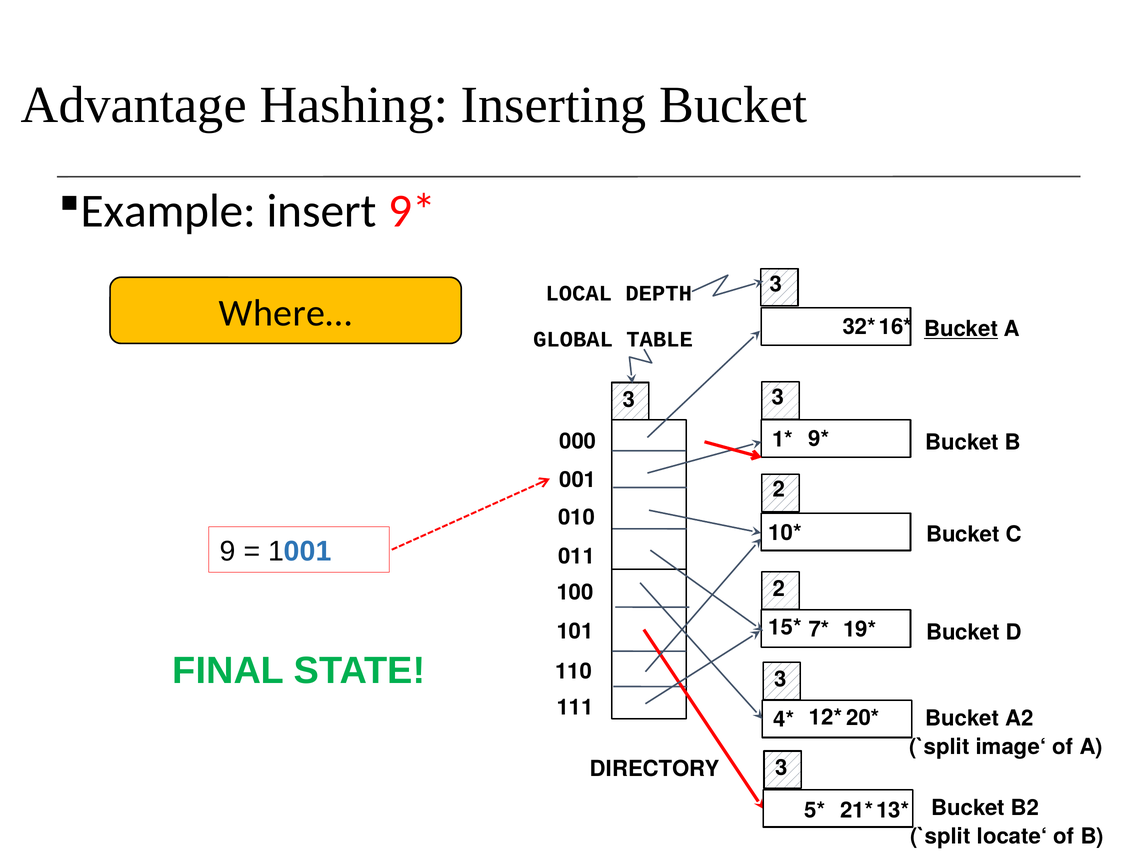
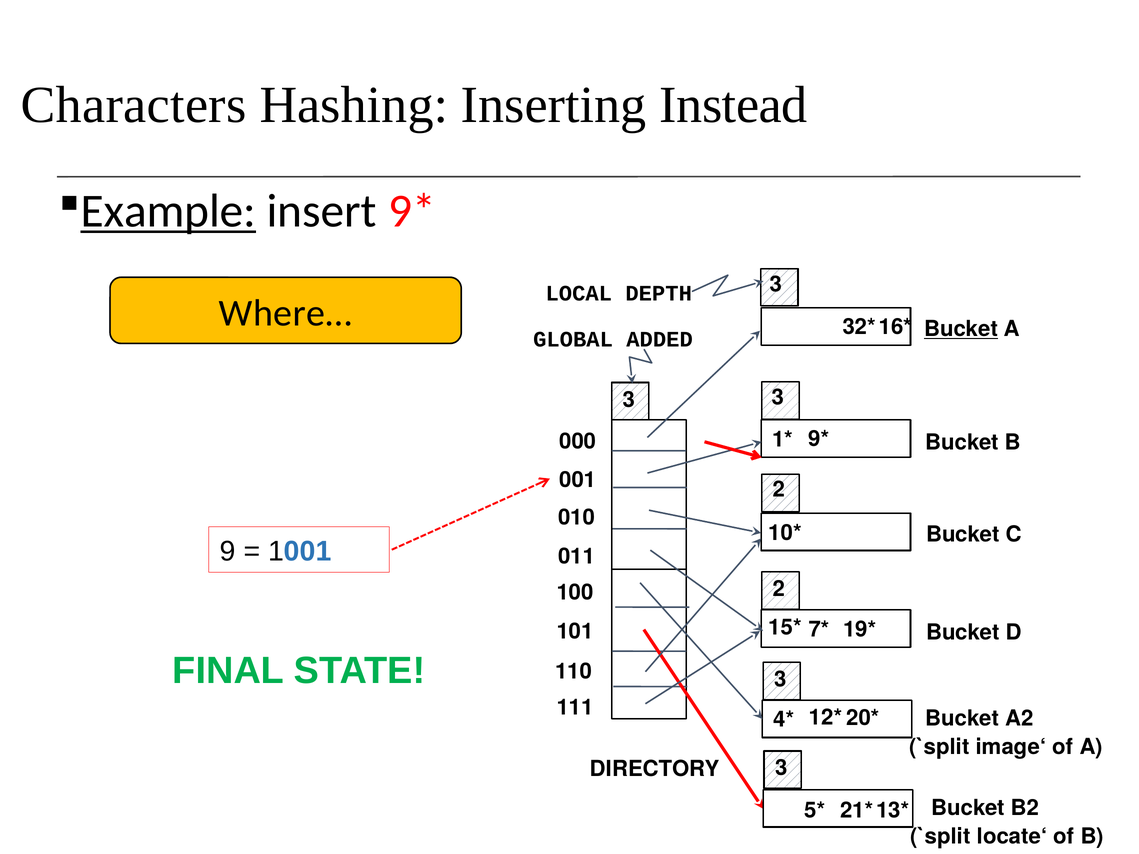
Advantage: Advantage -> Characters (134, 105)
Inserting Bucket: Bucket -> Instead (733, 105)
Example underline: none -> present (168, 211)
TABLE: TABLE -> ADDED (660, 339)
